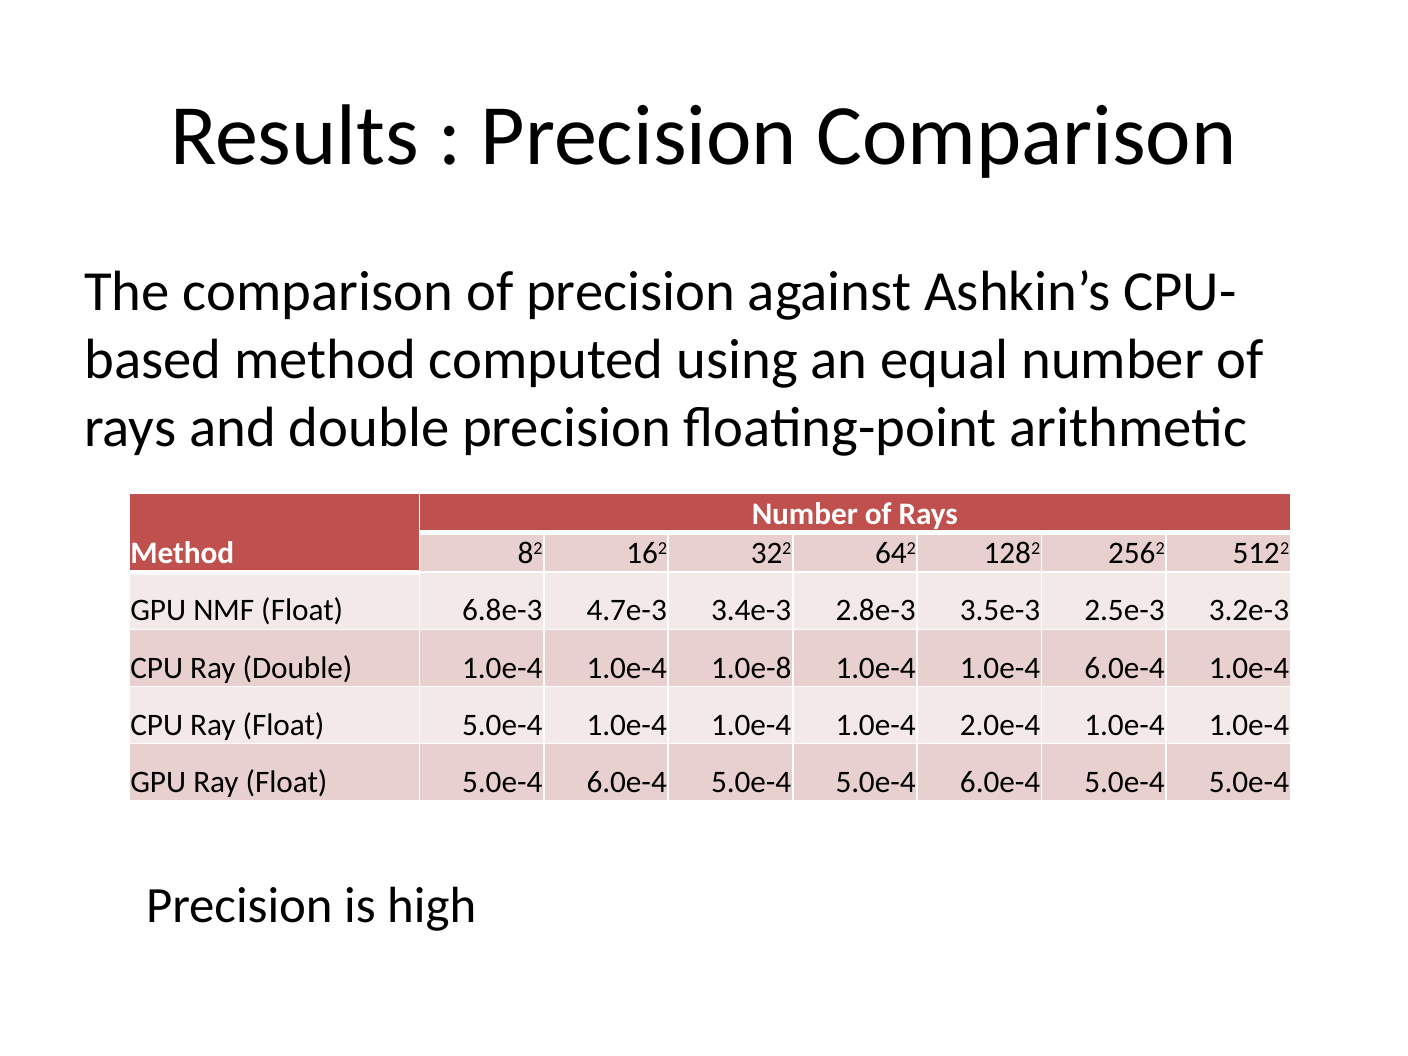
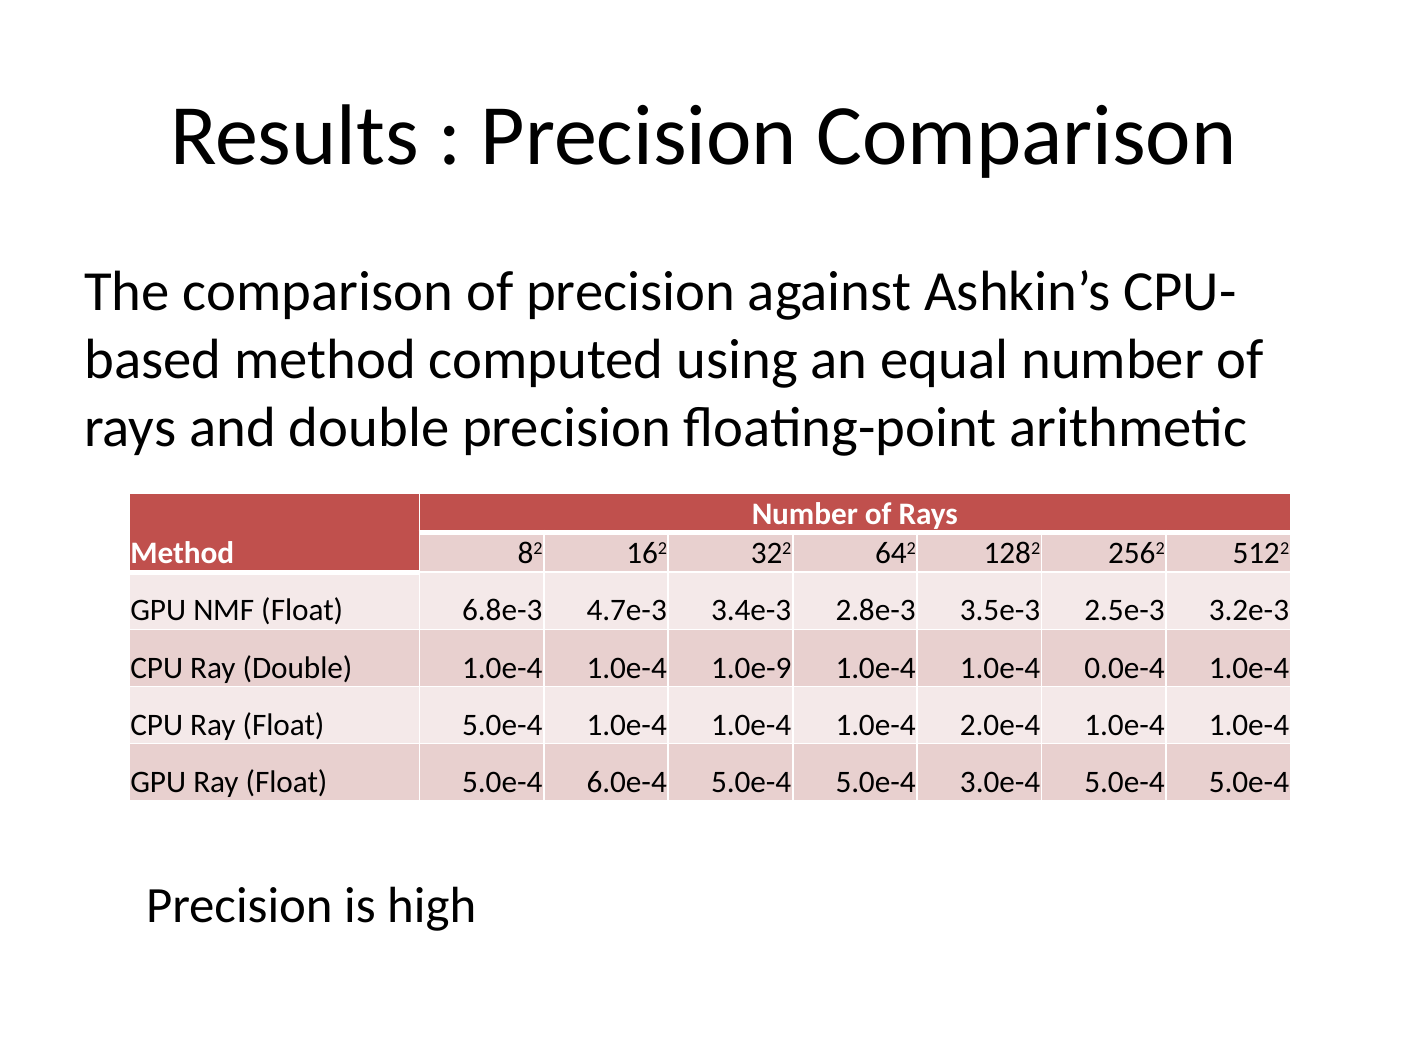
1.0e-8: 1.0e-8 -> 1.0e-9 (751, 668)
1.0e-4 6.0e-4: 6.0e-4 -> 0.0e-4 (1125, 668)
5.0e-4 5.0e-4 6.0e-4: 6.0e-4 -> 3.0e-4 (1000, 782)
